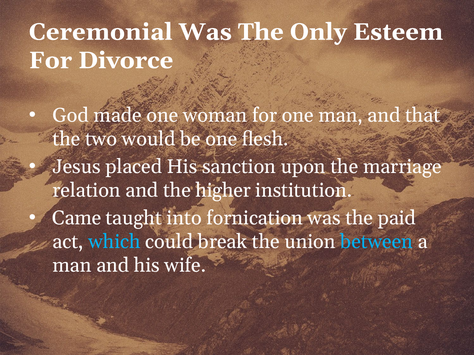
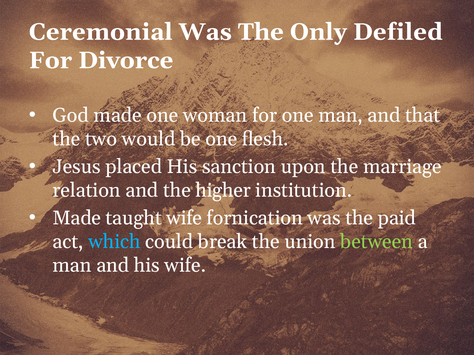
Esteem: Esteem -> Defiled (398, 32)
Came: Came -> Made (77, 218)
taught into: into -> wife (184, 218)
between colour: light blue -> light green (377, 242)
